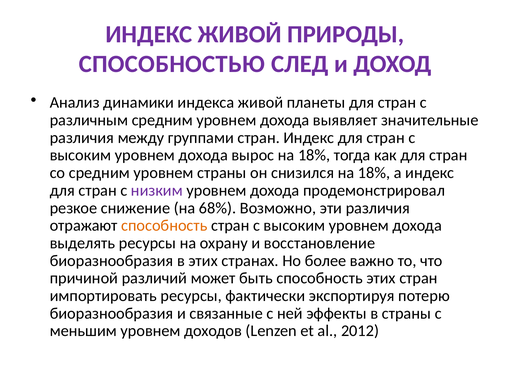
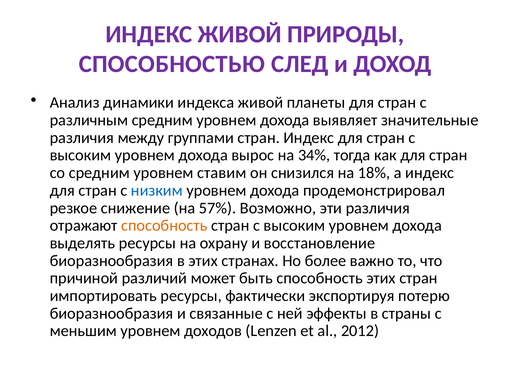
вырос на 18%: 18% -> 34% (314, 155)
уровнем страны: страны -> ставим (222, 173)
низким colour: purple -> blue (157, 191)
68%: 68% -> 57% (218, 208)
